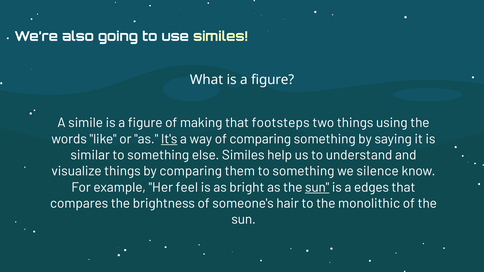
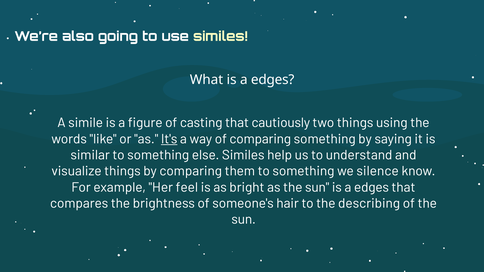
What is a figure: figure -> edges (273, 80)
making: making -> casting (201, 123)
footsteps: footsteps -> cautiously (281, 123)
sun underline: present -> none (317, 187)
monolithic: monolithic -> describing (369, 204)
